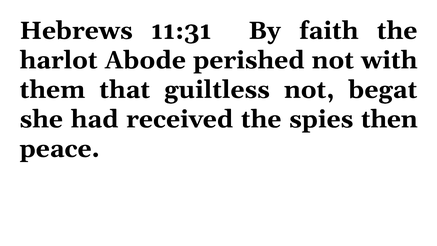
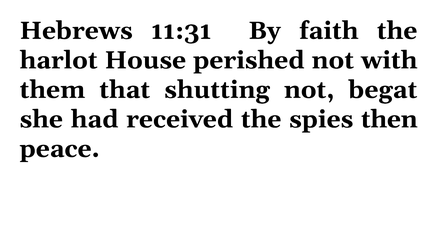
Abode: Abode -> House (145, 60)
guiltless: guiltless -> shutting (217, 90)
